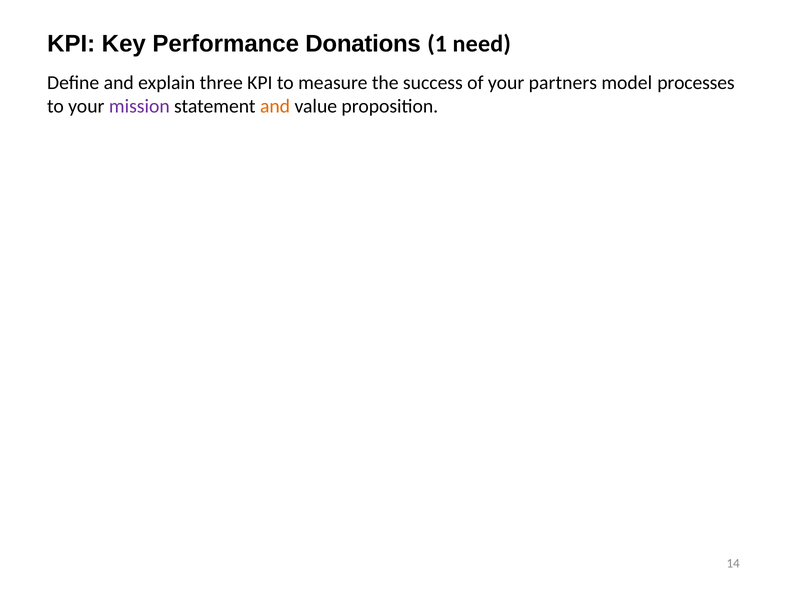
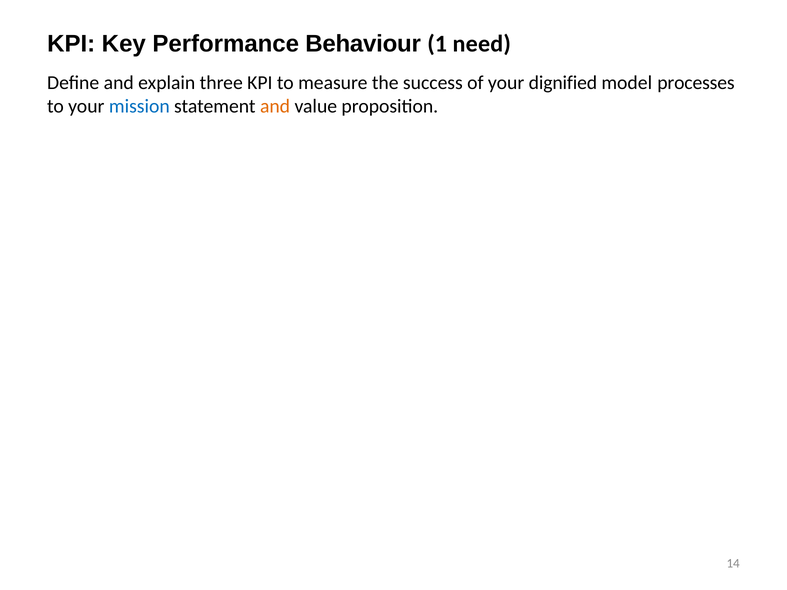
Donations: Donations -> Behaviour (363, 44)
partners: partners -> dignified (563, 83)
mission colour: purple -> blue (139, 106)
